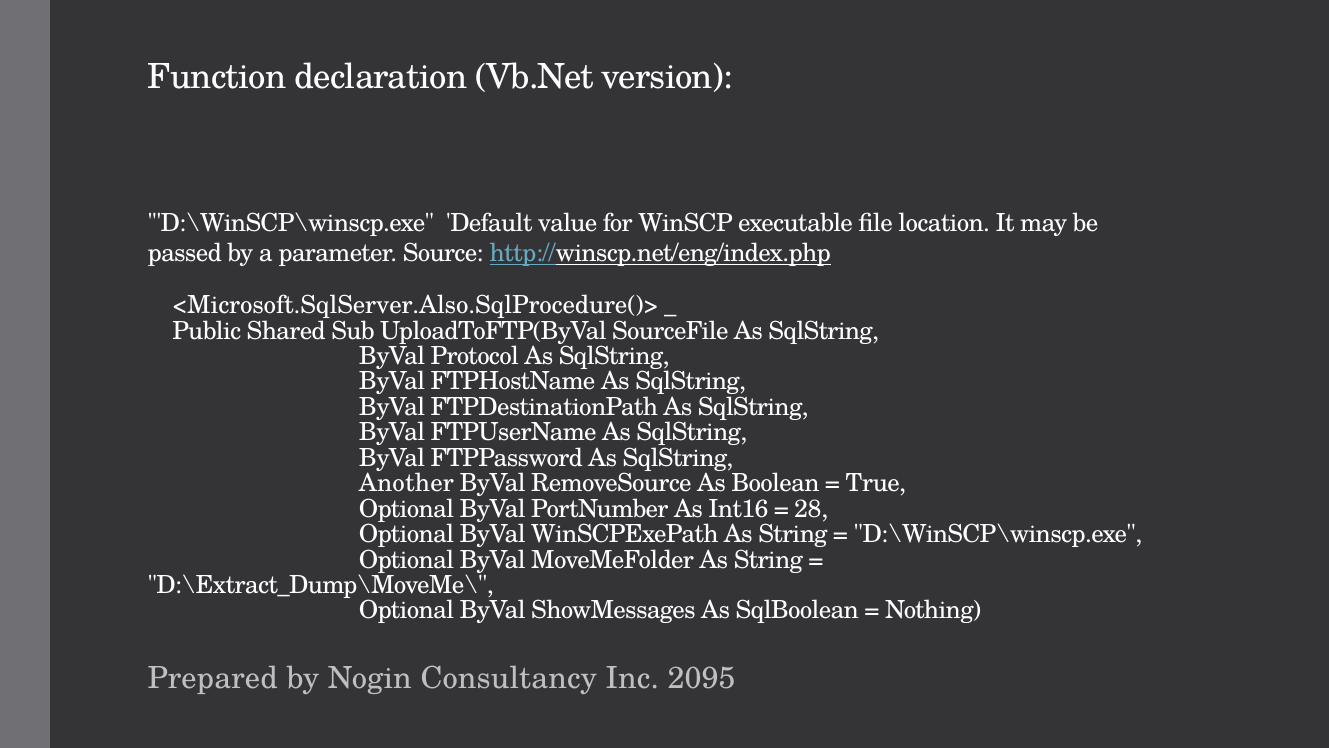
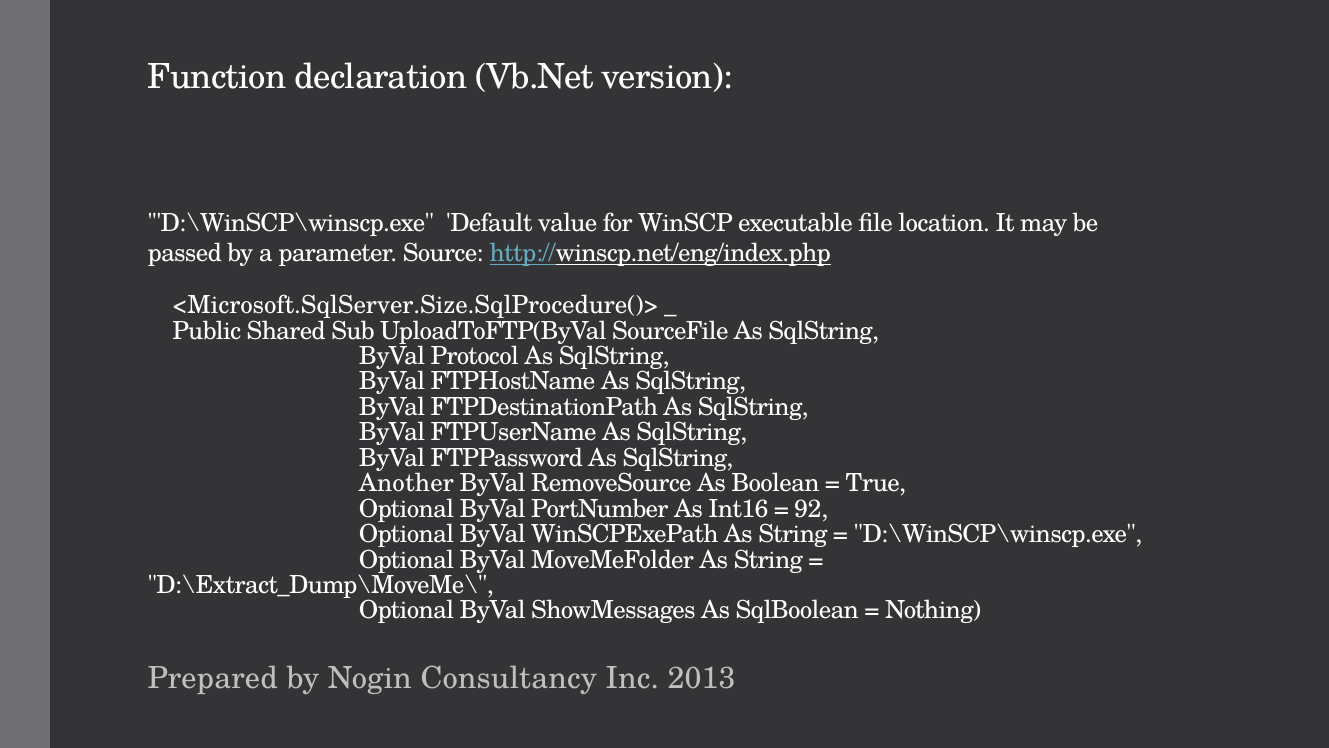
<Microsoft.SqlServer.Also.SqlProcedure()>: <Microsoft.SqlServer.Also.SqlProcedure()> -> <Microsoft.SqlServer.Size.SqlProcedure()> (415, 305)
28: 28 -> 92 (811, 509)
2095: 2095 -> 2013 (702, 678)
